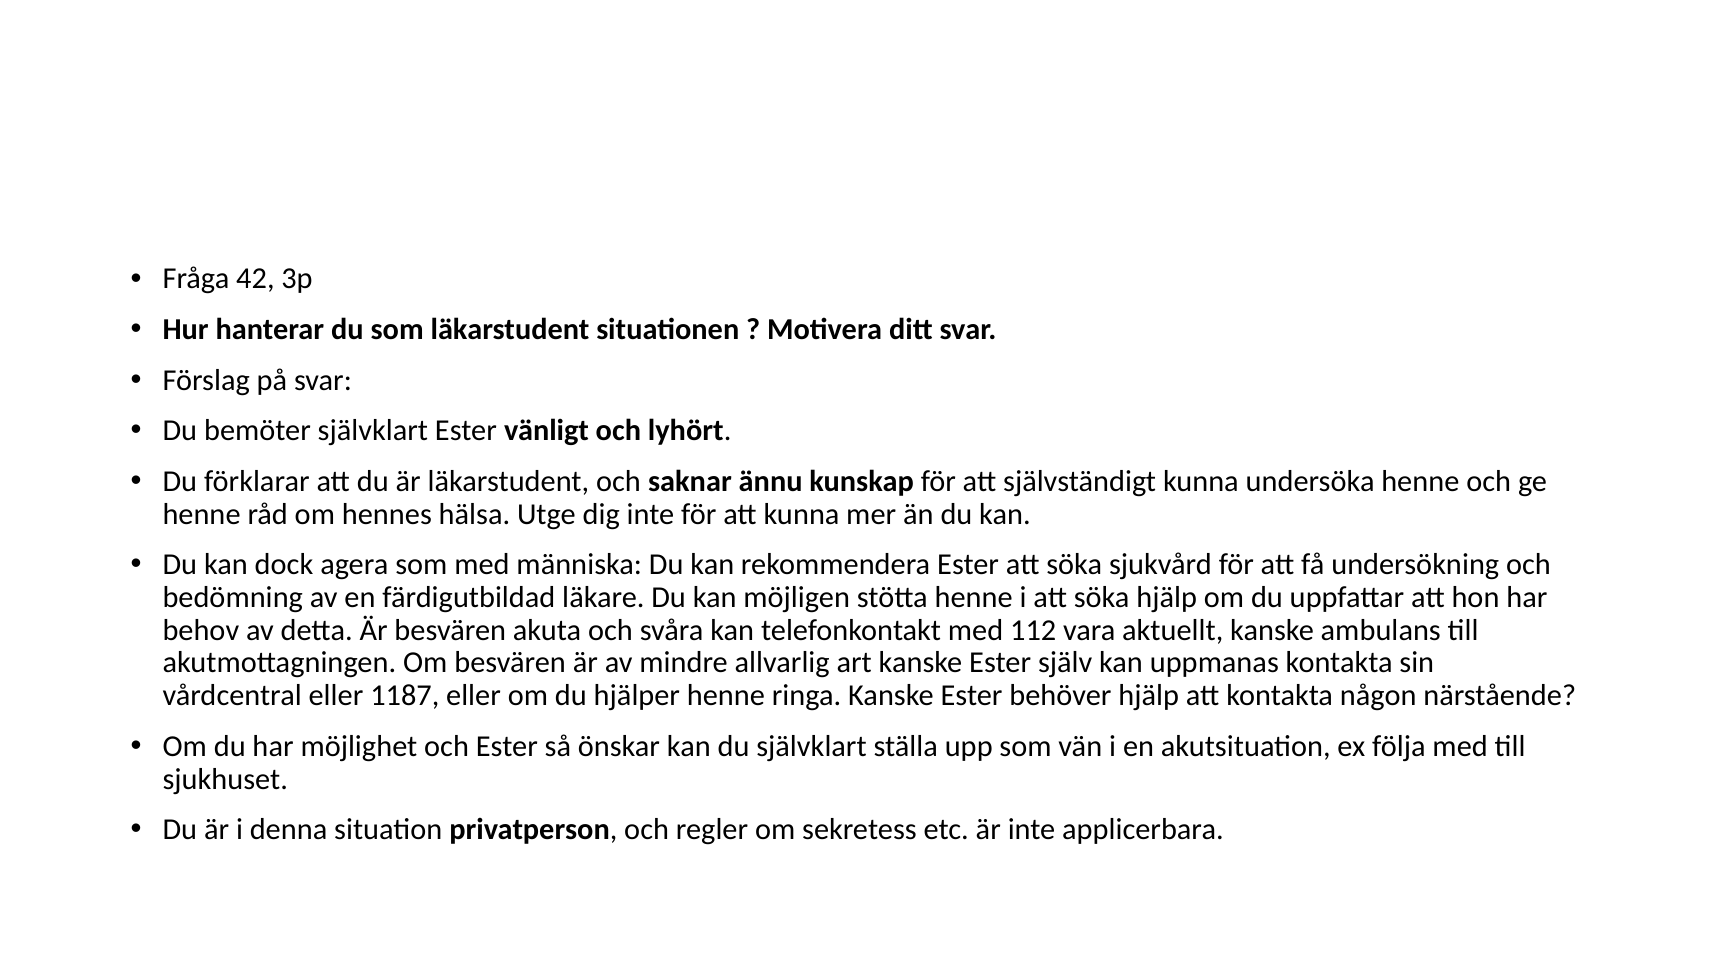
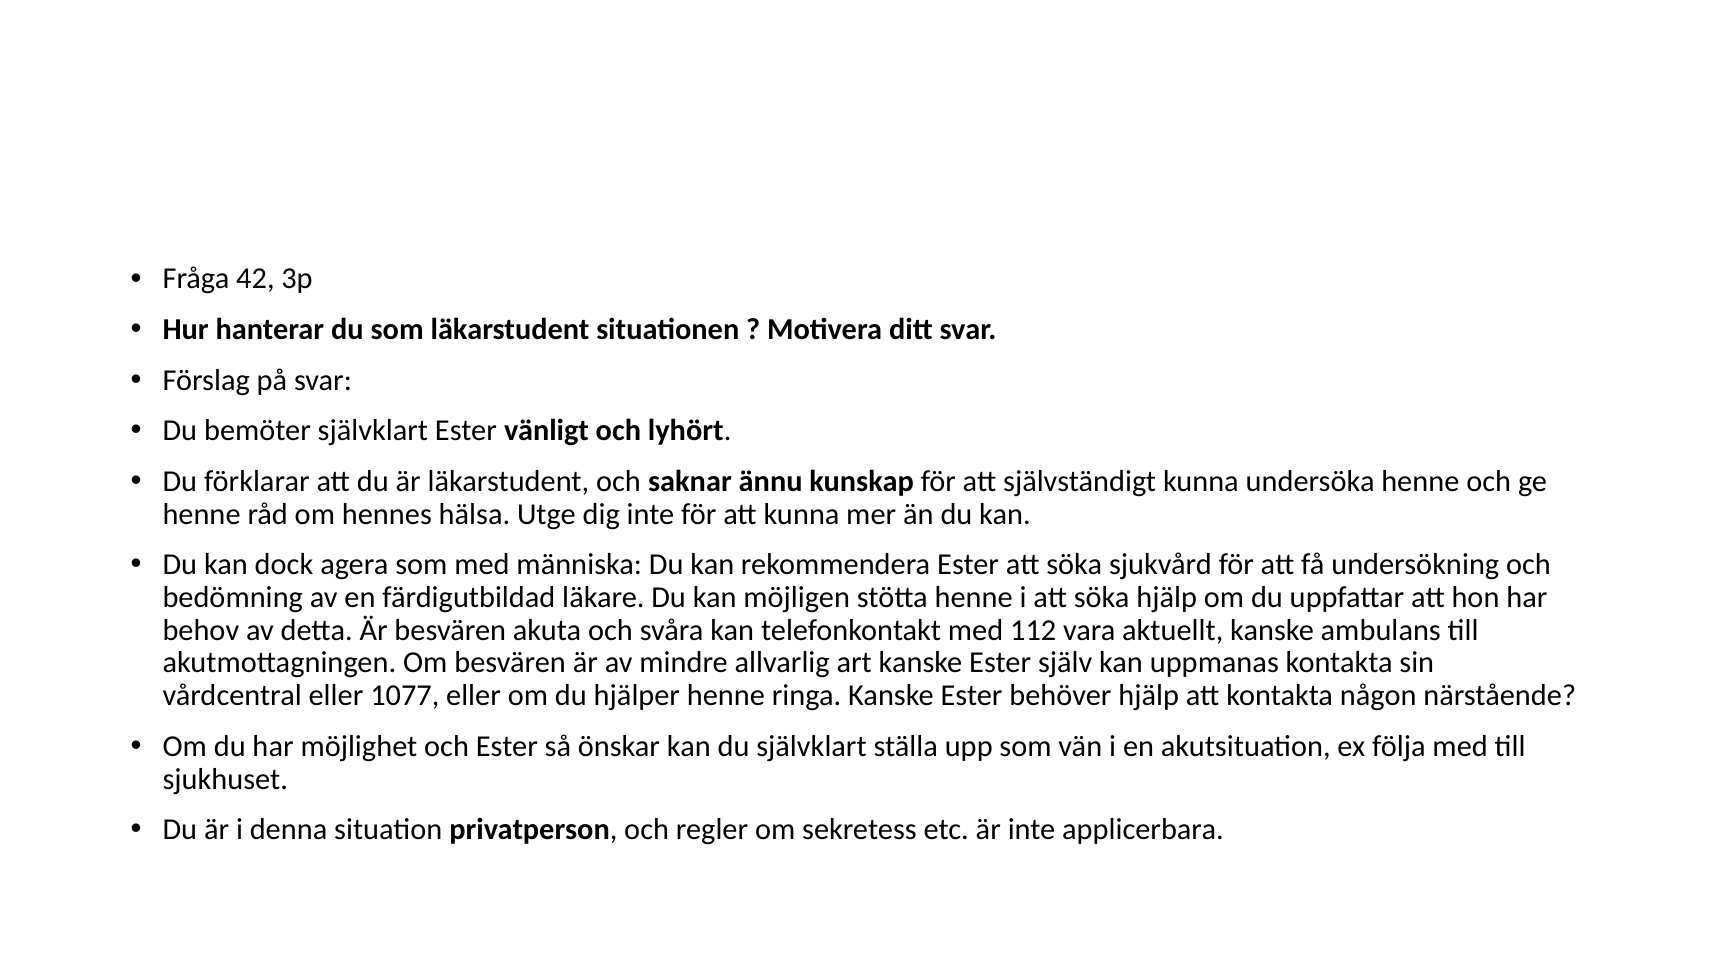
1187: 1187 -> 1077 (405, 696)
